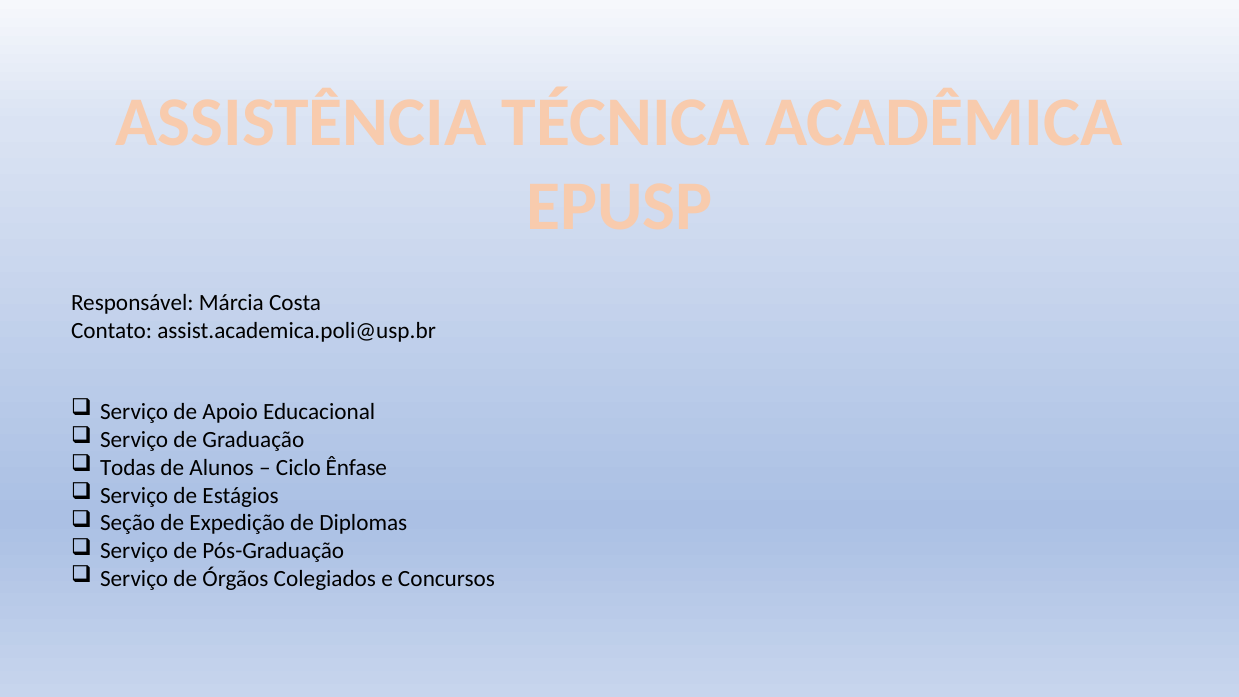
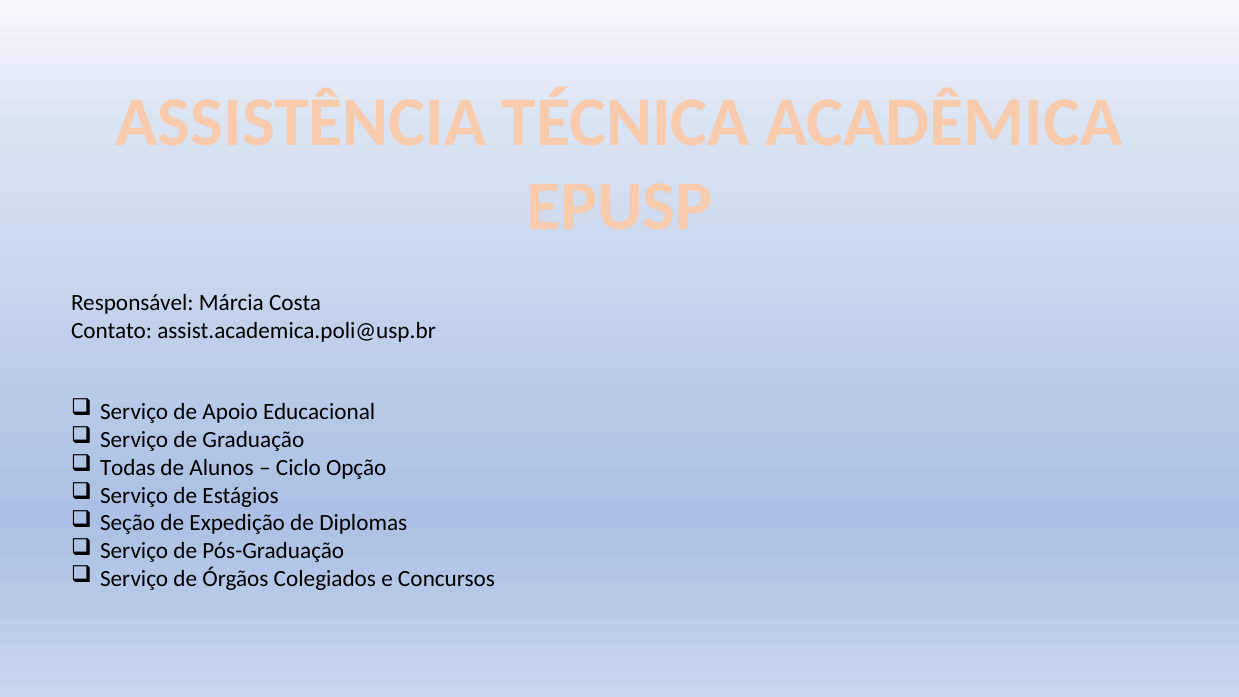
Ênfase: Ênfase -> Opção (356, 467)
